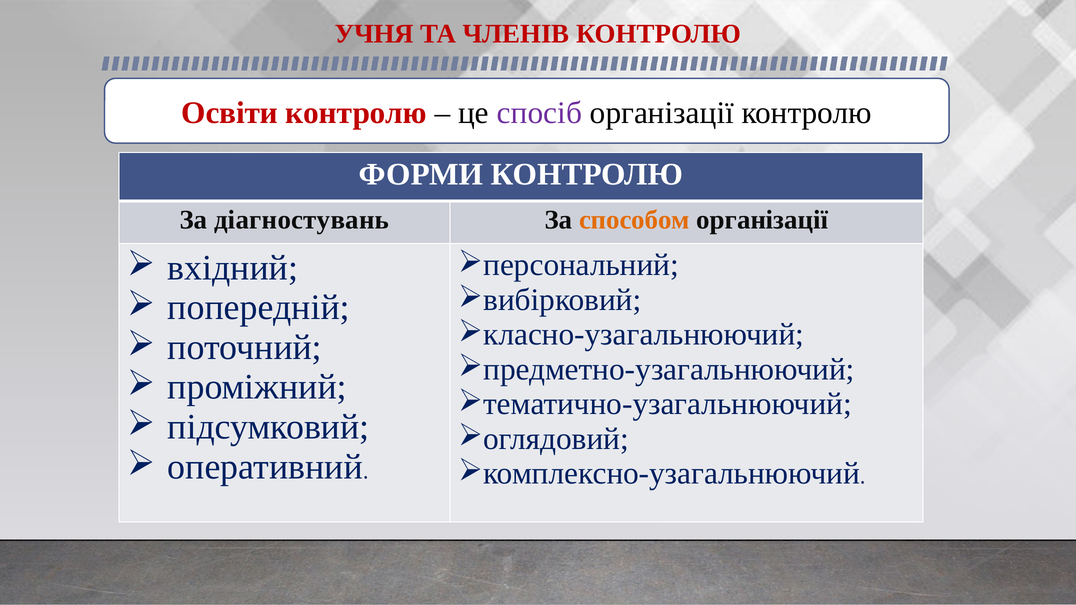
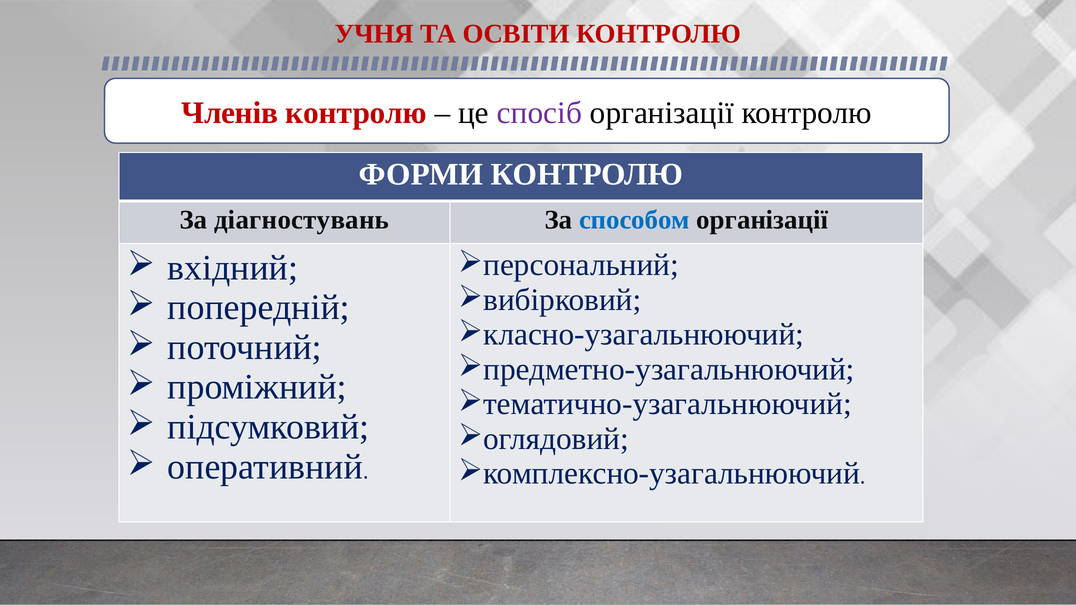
ЧЛЕНІВ: ЧЛЕНІВ -> ОСВІТИ (516, 34)
Освіти: Освіти -> Членів (230, 113)
способом colour: orange -> blue (634, 220)
